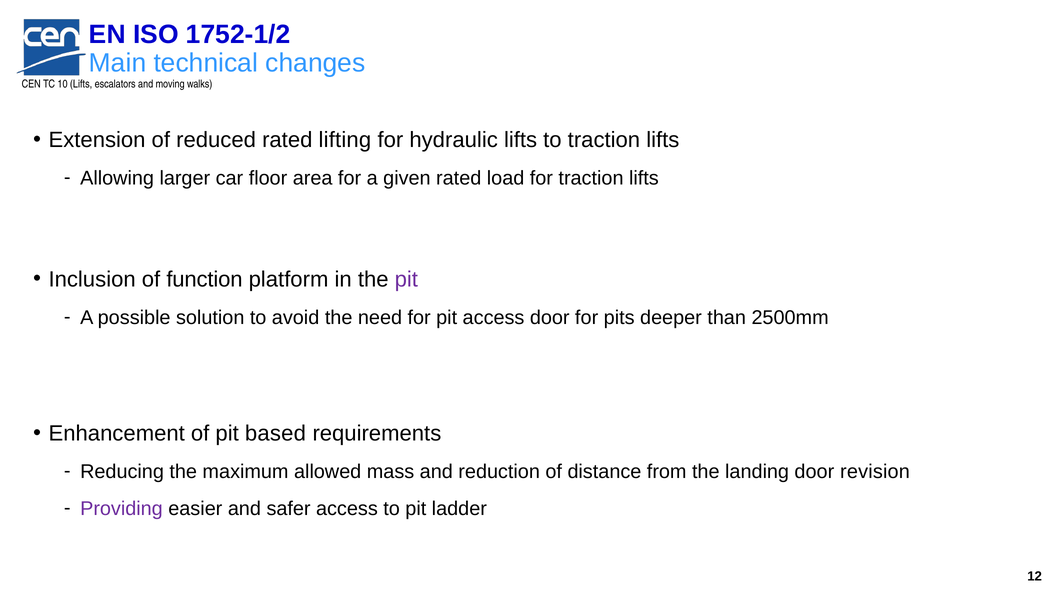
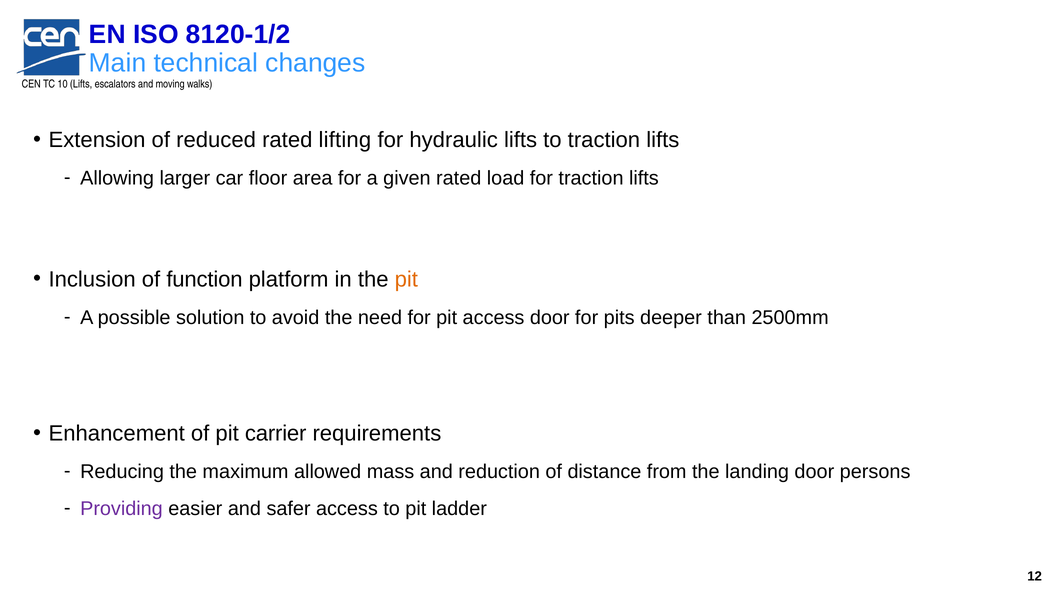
1752-1/2: 1752-1/2 -> 8120-1/2 (238, 34)
pit colour: purple -> orange (406, 279)
based: based -> carrier (276, 433)
revision: revision -> persons (875, 472)
